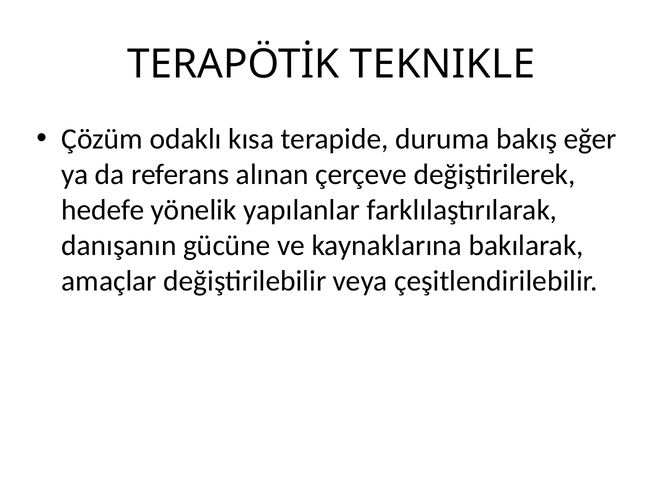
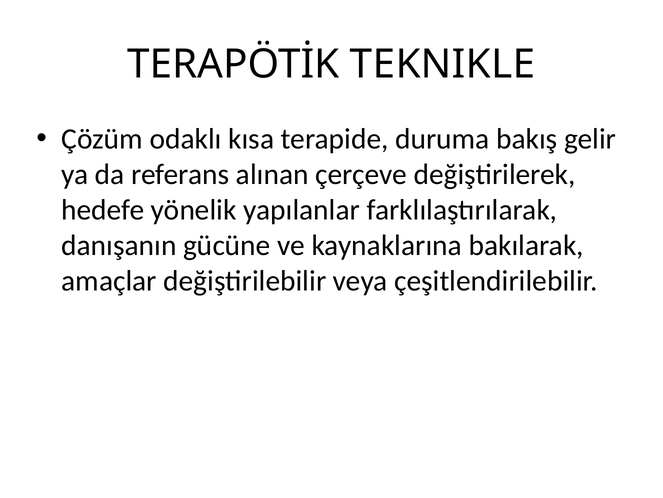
eğer: eğer -> gelir (590, 139)
